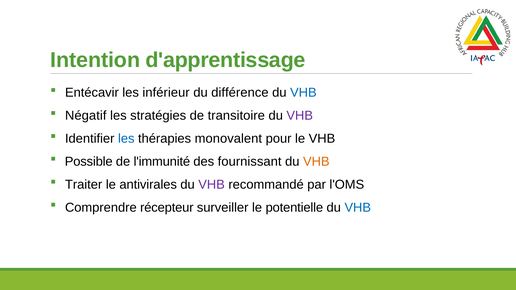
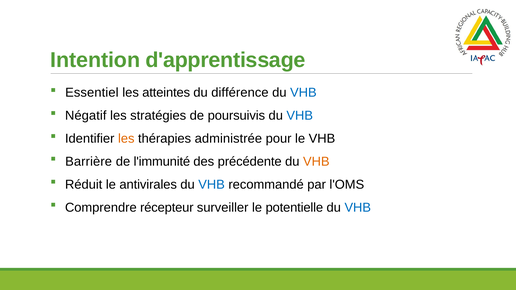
Entécavir: Entécavir -> Essentiel (92, 93)
inférieur: inférieur -> atteintes (166, 93)
transitoire: transitoire -> poursuivis (236, 116)
VHB colour: purple -> blue (300, 116)
les colour: blue -> orange (126, 139)
monovalent: monovalent -> administrée (228, 139)
Possible: Possible -> Barrière (89, 162)
fournissant: fournissant -> précédente (250, 162)
Traiter: Traiter -> Réduit (84, 185)
VHB colour: purple -> blue (212, 185)
